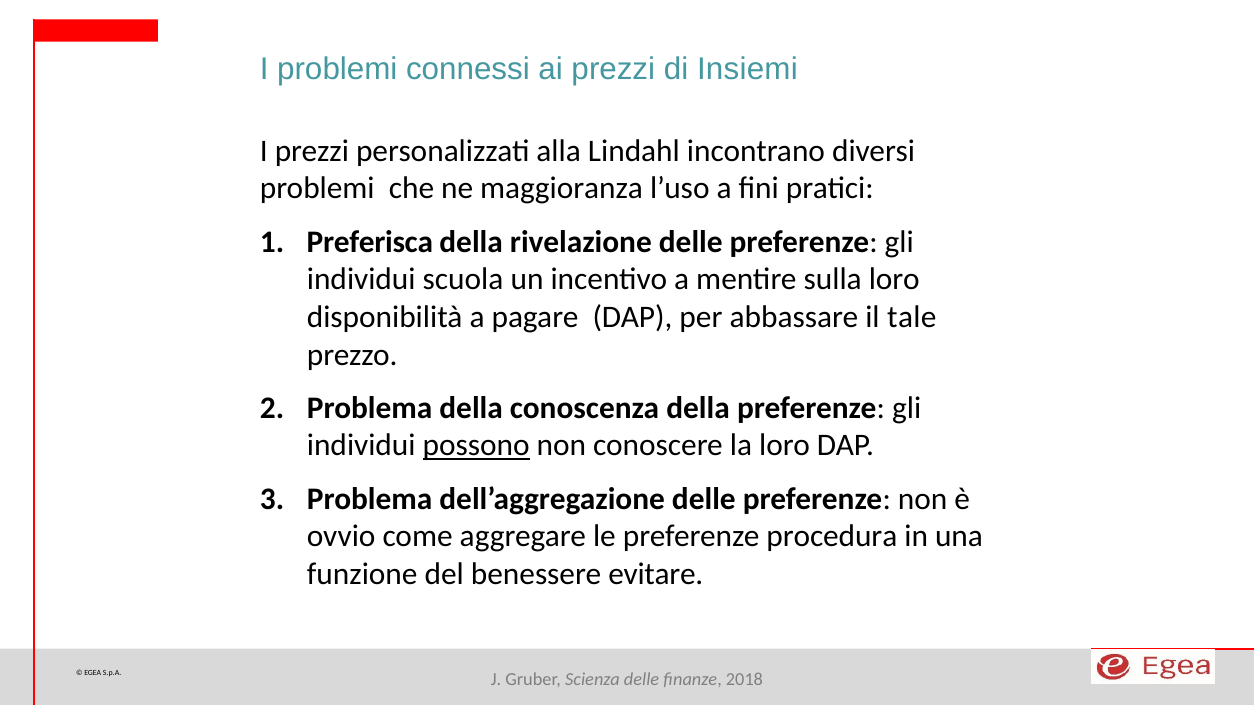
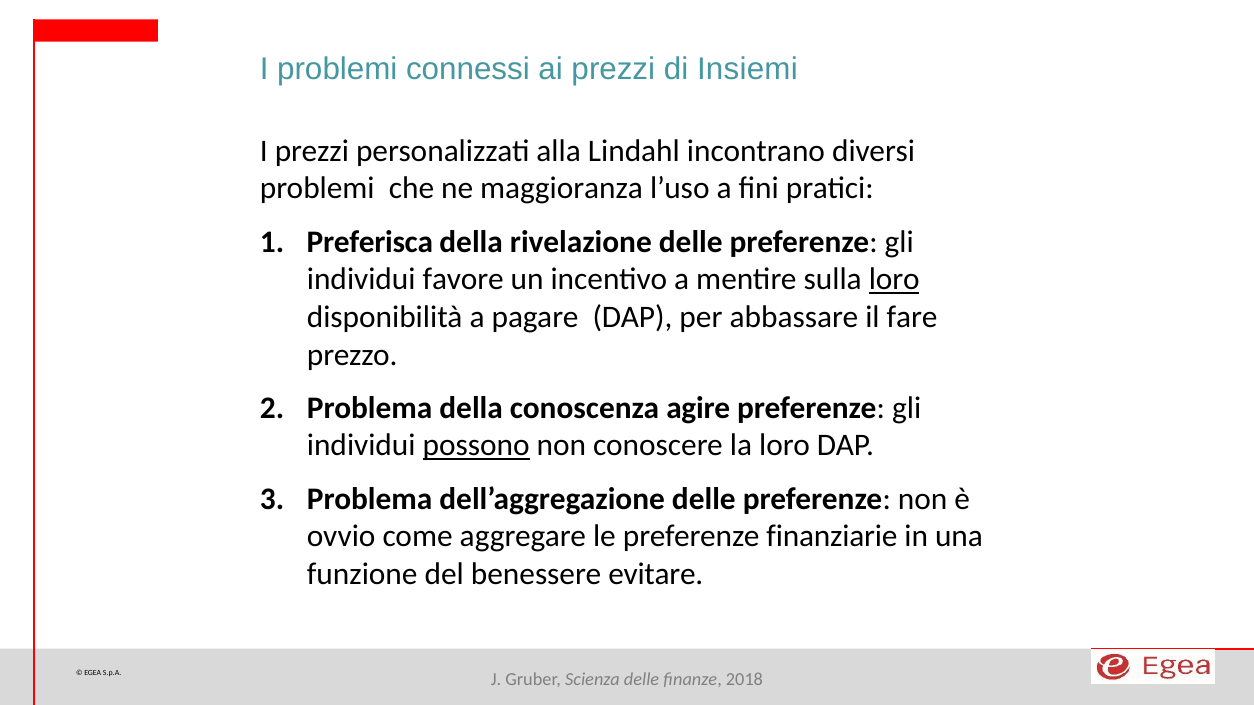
scuola: scuola -> favore (463, 280)
loro underline: none -> present (894, 280)
tale: tale -> fare (912, 317)
conoscenza della: della -> agire (698, 408)
procedura: procedura -> finanziarie (832, 537)
